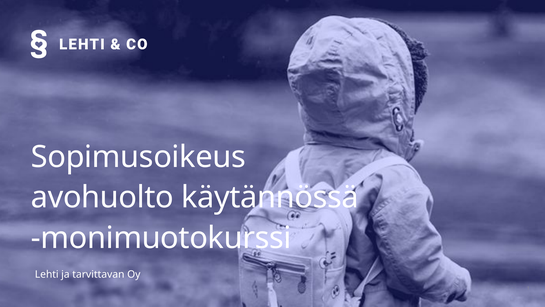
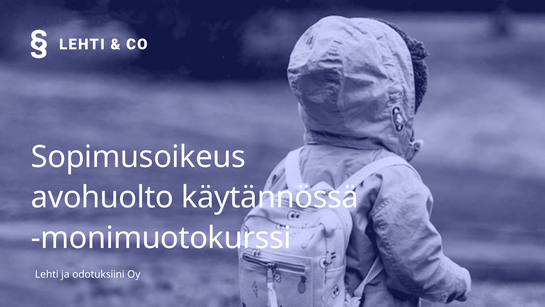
tarvittavan: tarvittavan -> odotuksiini (98, 274)
